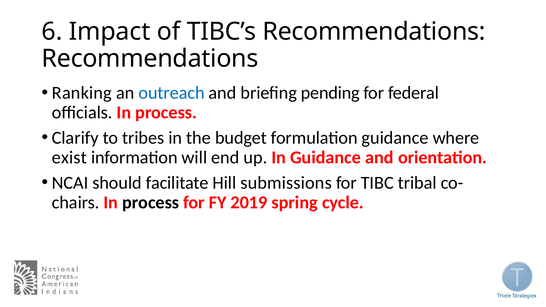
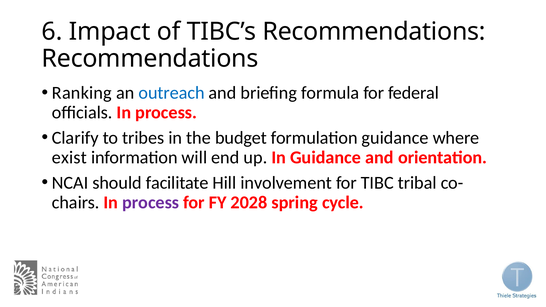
pending: pending -> formula (330, 93)
submissions: submissions -> involvement (286, 183)
process colour: black -> purple (151, 203)
2019: 2019 -> 2028 (249, 203)
